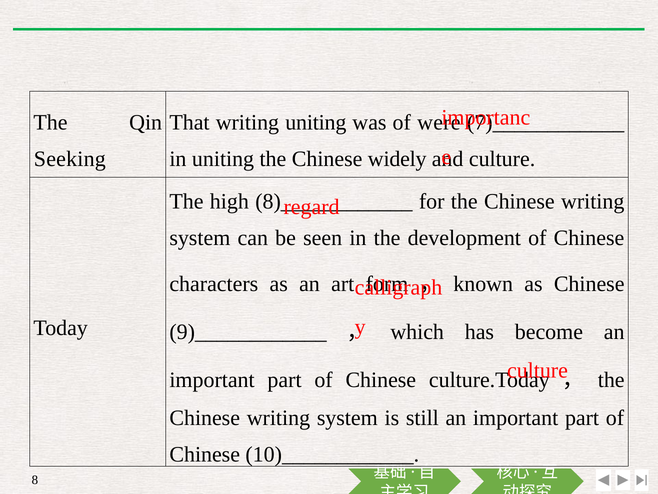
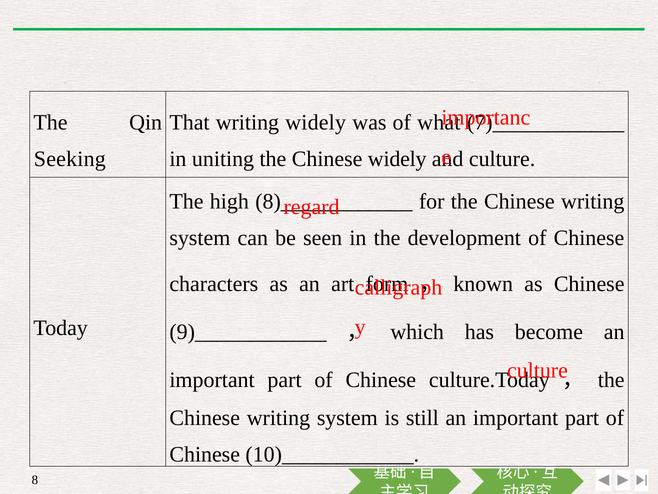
writing uniting: uniting -> widely (316, 122)
were: were -> what (439, 122)
